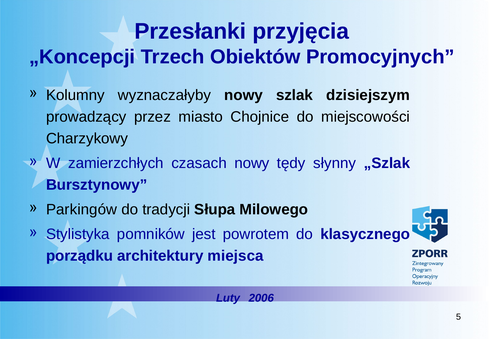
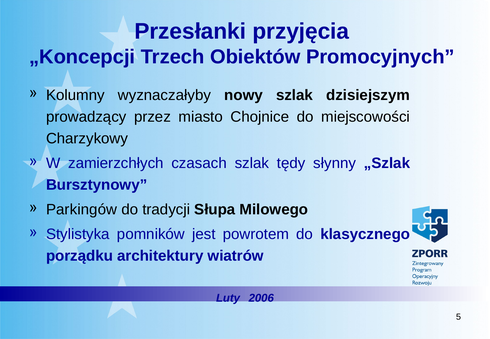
czasach nowy: nowy -> szlak (252, 163)
miejsca: miejsca -> wiatrów (236, 256)
